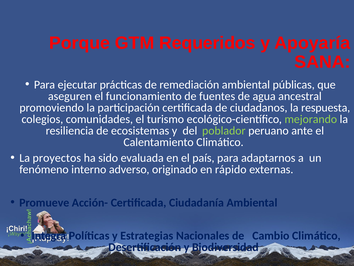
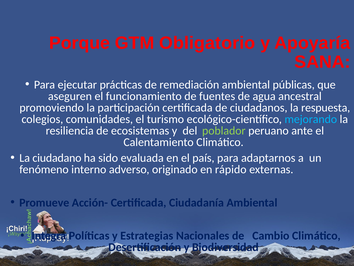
Requeridos: Requeridos -> Obligatorio (207, 43)
mejorando colour: light green -> light blue (311, 119)
proyectos: proyectos -> ciudadano (57, 158)
